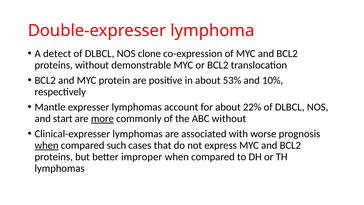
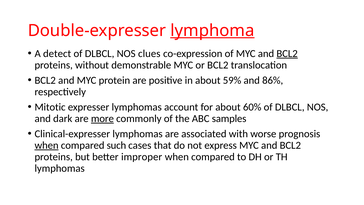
lymphoma underline: none -> present (212, 31)
clone: clone -> clues (149, 53)
BCL2 underline: none -> present (287, 53)
53%: 53% -> 59% (232, 80)
10%: 10% -> 86% (273, 80)
Mantle: Mantle -> Mitotic (50, 107)
22%: 22% -> 60% (252, 107)
start: start -> dark (63, 118)
ABC without: without -> samples (229, 118)
